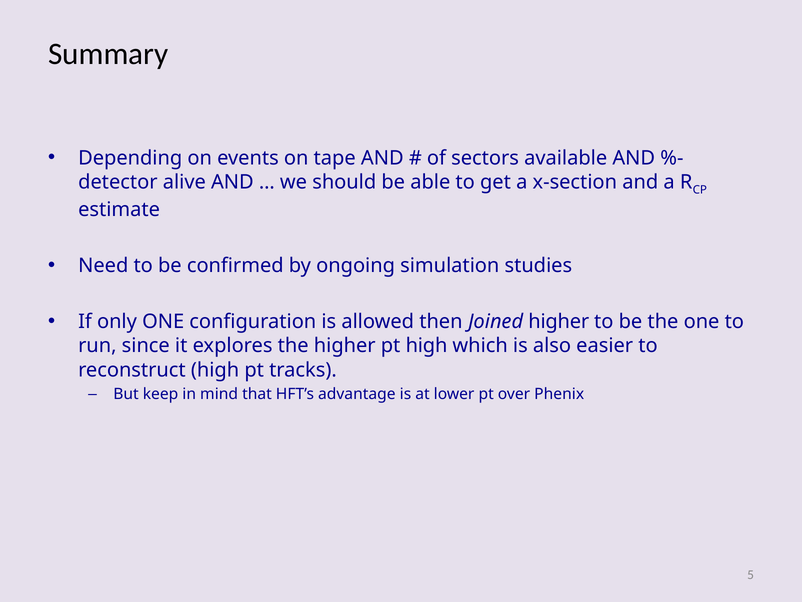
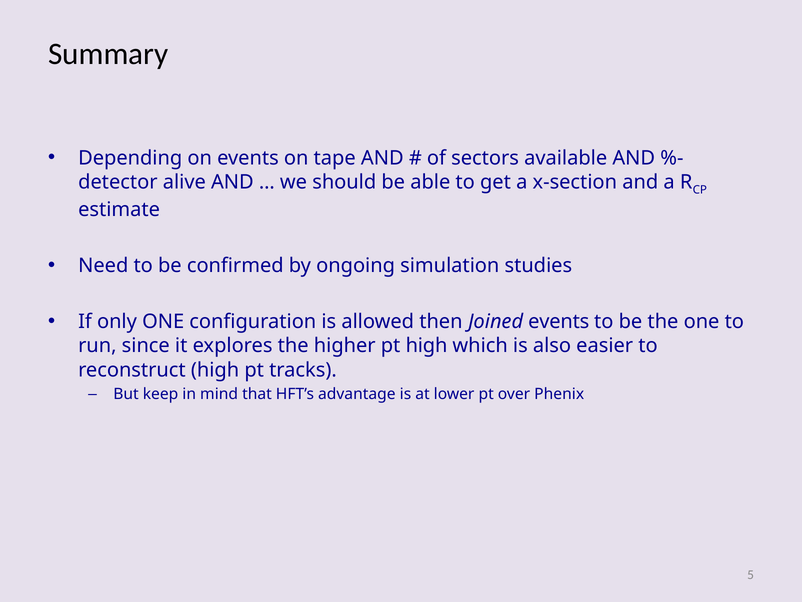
Joined higher: higher -> events (559, 322)
